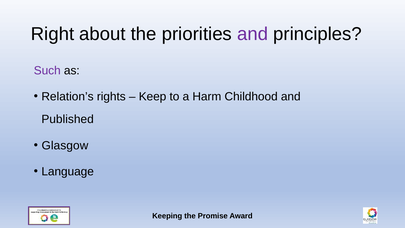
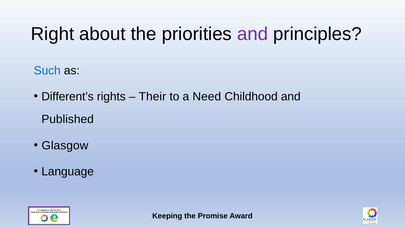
Such colour: purple -> blue (47, 71)
Relation’s: Relation’s -> Different’s (68, 97)
Keep: Keep -> Their (152, 97)
Harm: Harm -> Need (207, 97)
